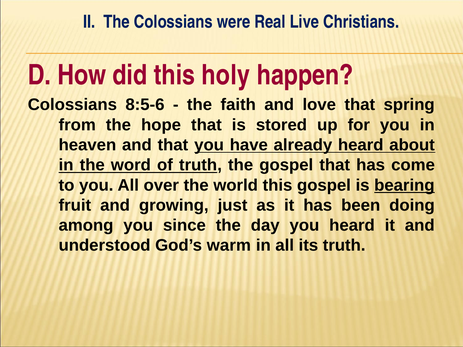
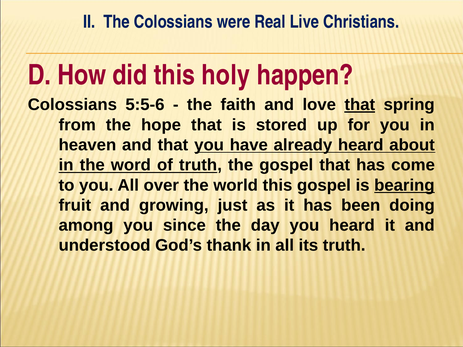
8:5-6: 8:5-6 -> 5:5-6 (145, 105)
that underline: none -> present (360, 105)
warm: warm -> thank (229, 246)
